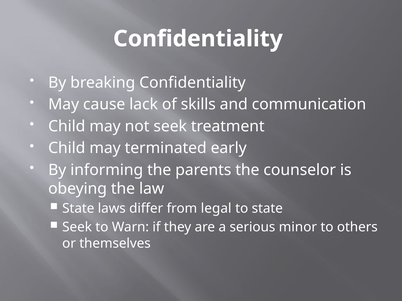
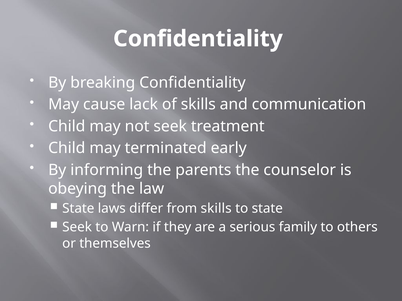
from legal: legal -> skills (216, 209)
minor: minor -> family (298, 228)
